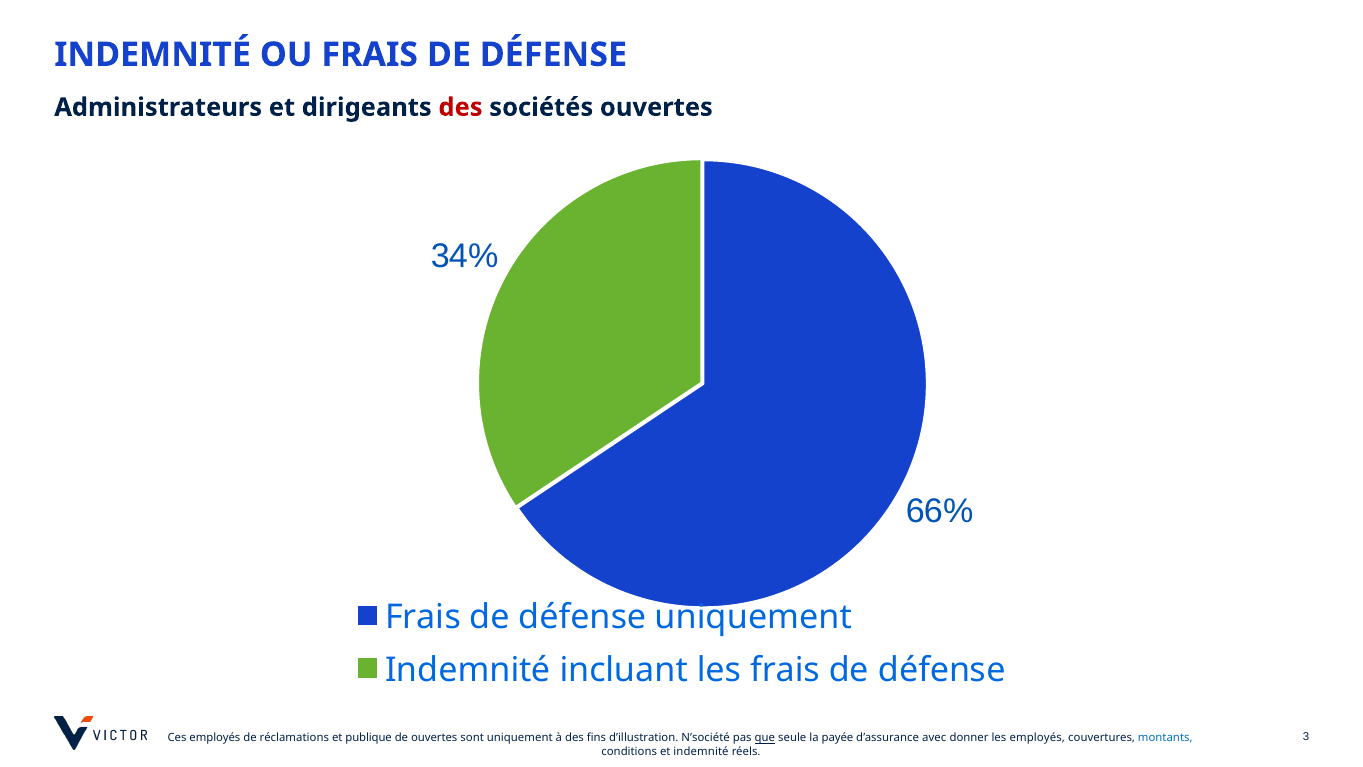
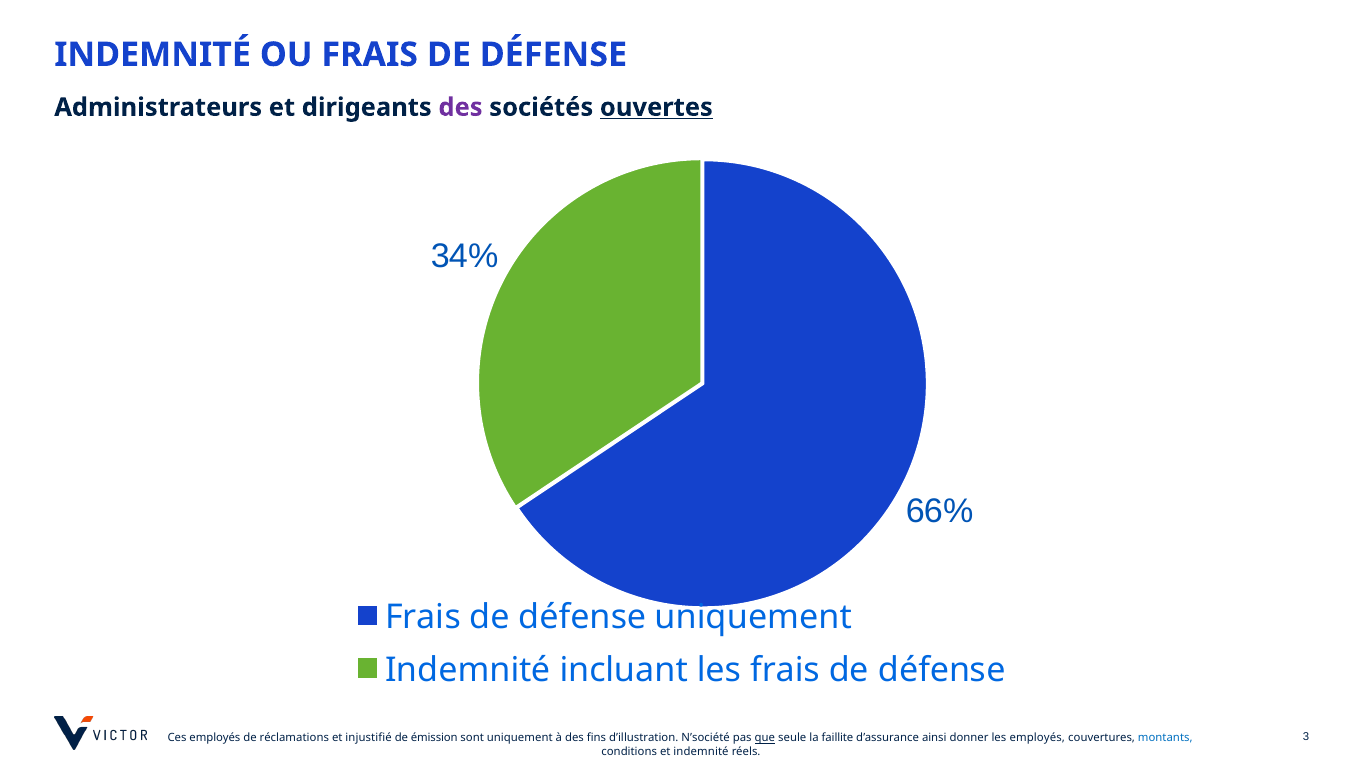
des colour: red -> purple (460, 107)
ouvertes underline: none -> present (656, 107)
publique: publique -> injustifié (369, 738)
de ouvertes: ouvertes -> émission (434, 738)
payée: payée -> faillite (838, 738)
avec: avec -> ainsi (934, 738)
